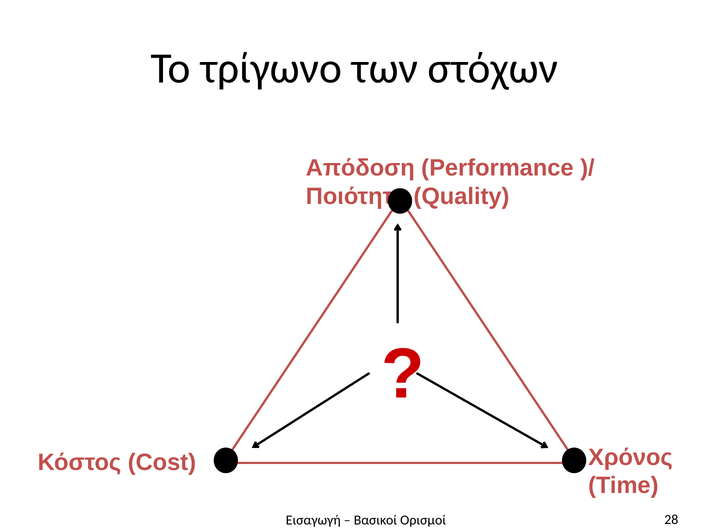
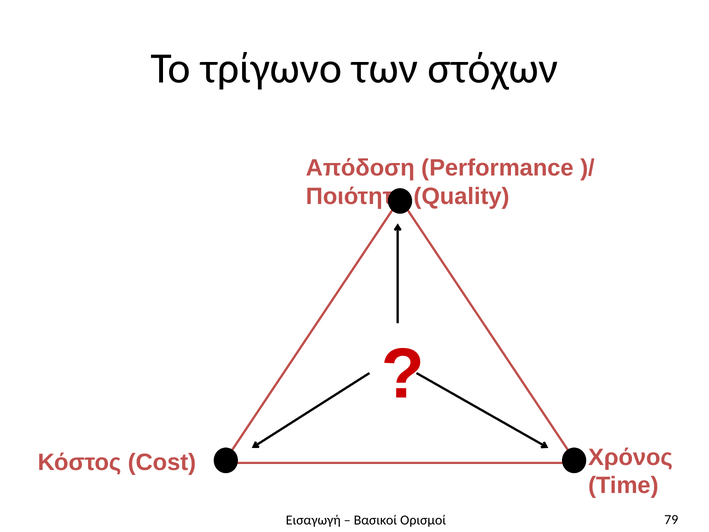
28: 28 -> 79 (671, 520)
